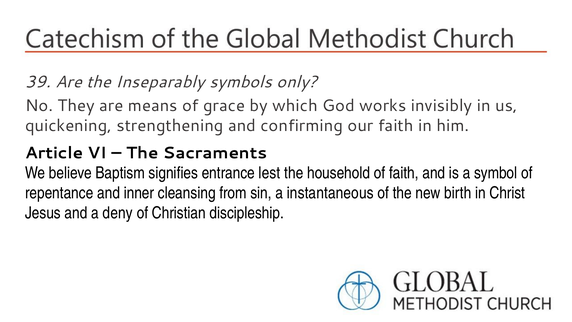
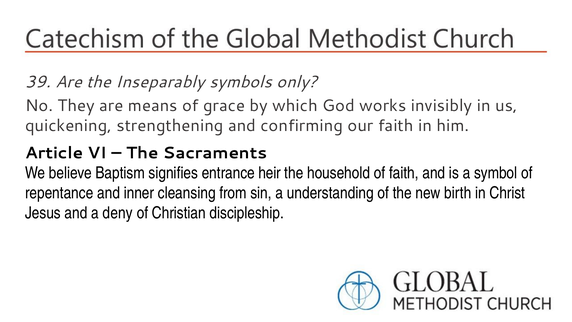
lest: lest -> heir (270, 173)
instantaneous: instantaneous -> understanding (330, 193)
